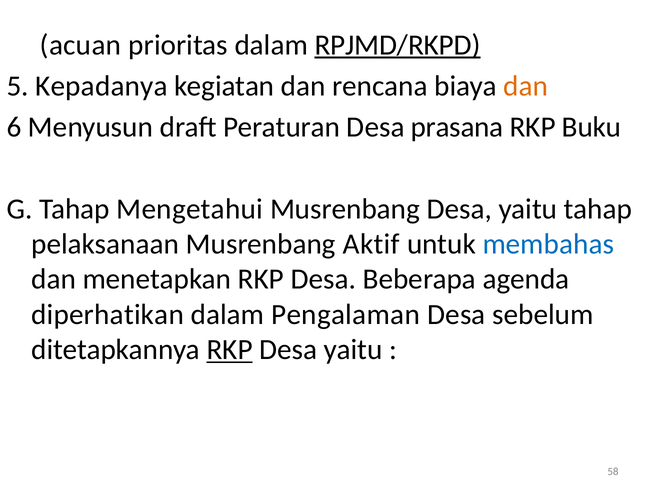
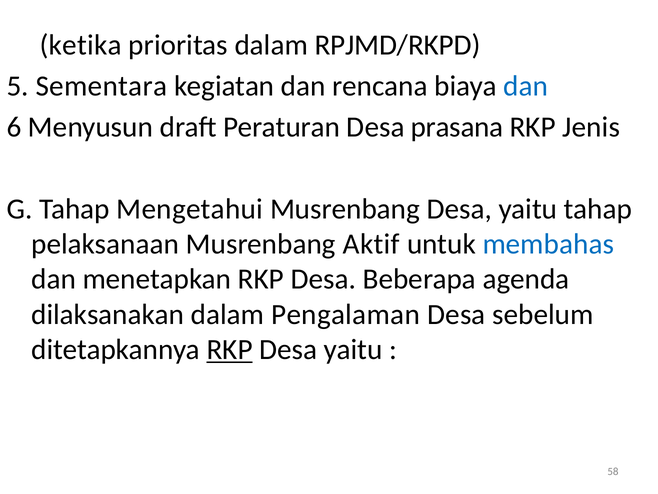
acuan: acuan -> ketika (81, 45)
RPJMD/RKPD underline: present -> none (398, 45)
Kepadanya: Kepadanya -> Sementara (101, 86)
dan colour: orange -> blue (526, 86)
Buku: Buku -> Jenis (591, 127)
diperhatikan: diperhatikan -> dilaksanakan (108, 314)
